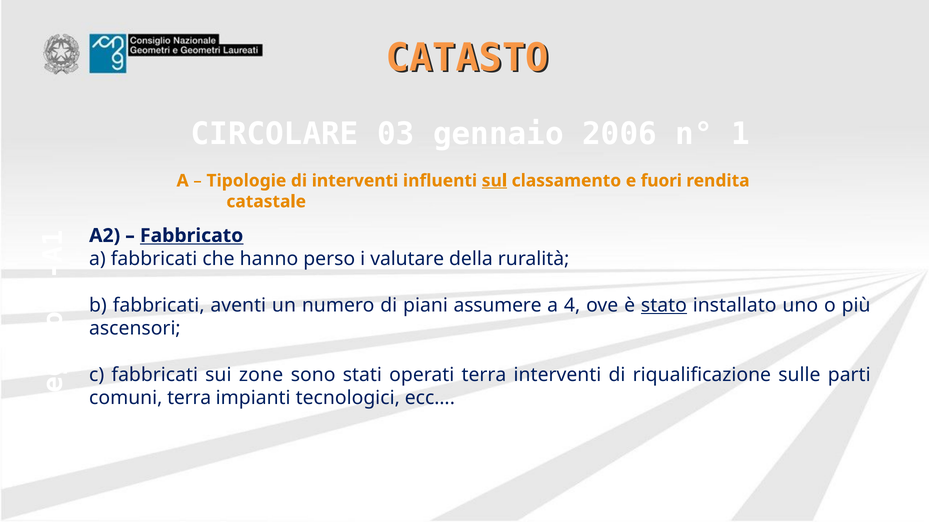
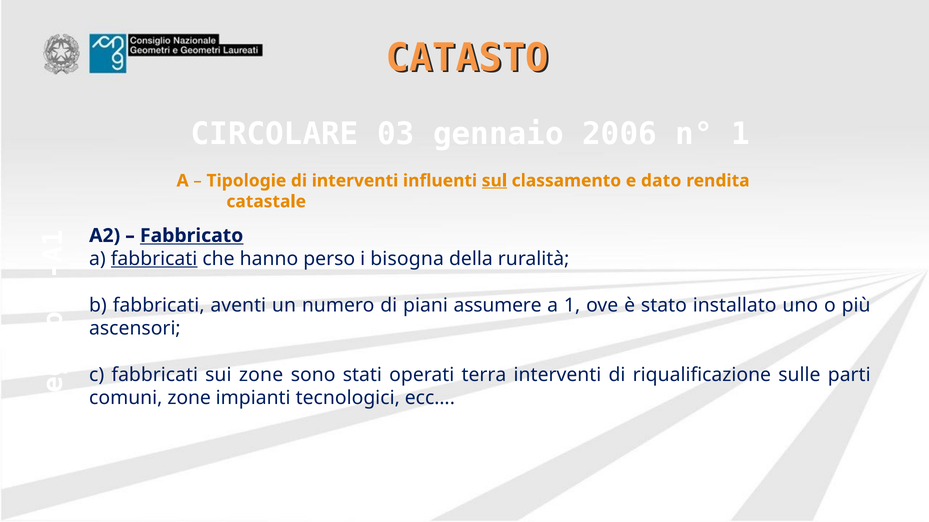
fuori: fuori -> dato (661, 181)
fabbricati underline: none -> present (154, 259)
valutare: valutare -> bisogna (407, 259)
4: 4 -> 1 (572, 306)
stato underline: present -> none (664, 306)
comuni terra: terra -> zone (189, 398)
